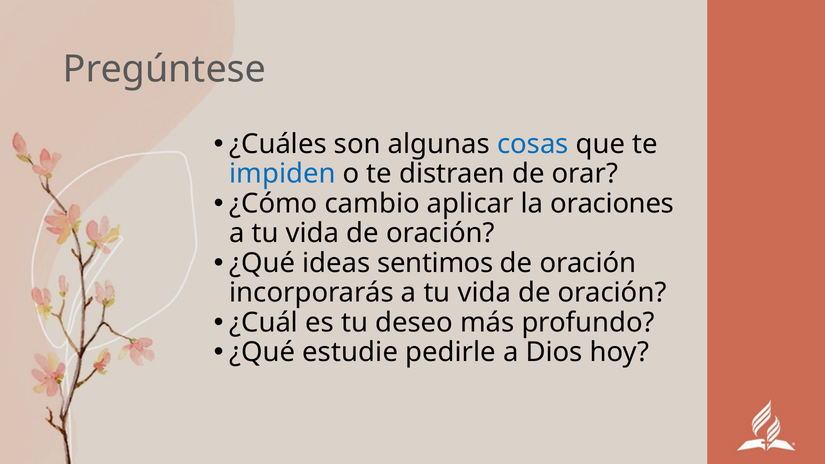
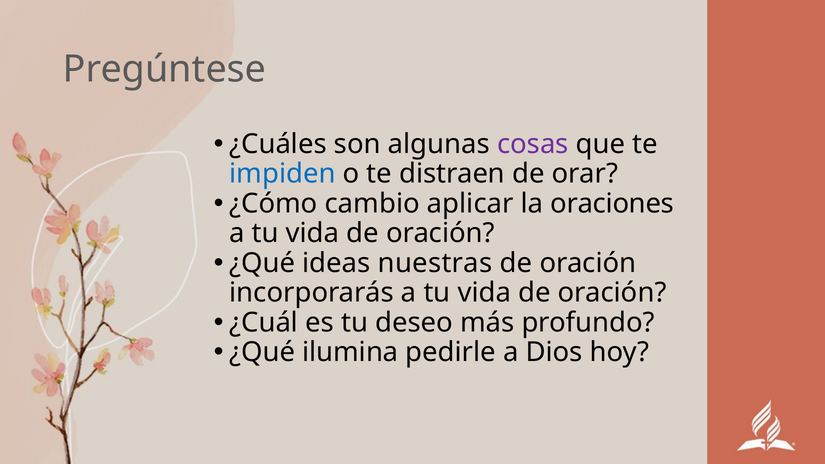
cosas colour: blue -> purple (533, 144)
sentimos: sentimos -> nuestras (435, 263)
estudie: estudie -> ilumina (350, 352)
